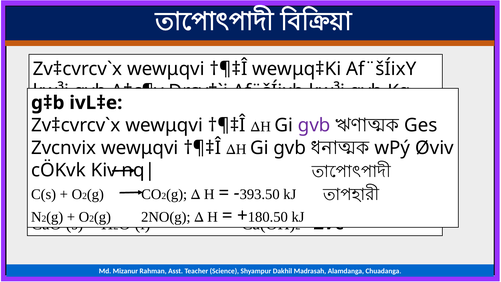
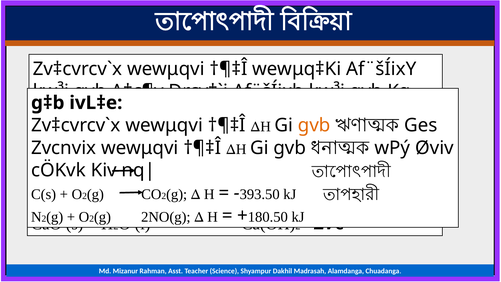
gvb colour: purple -> orange (314, 125)
